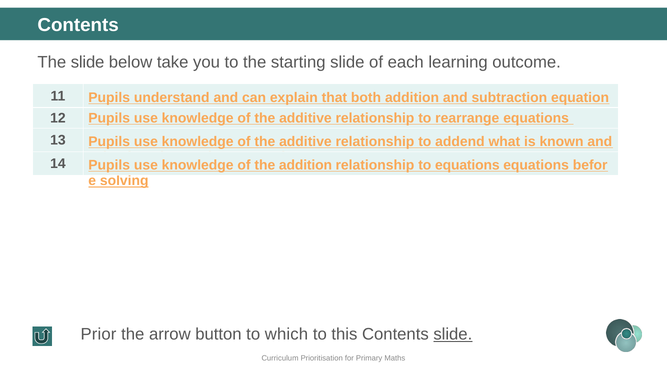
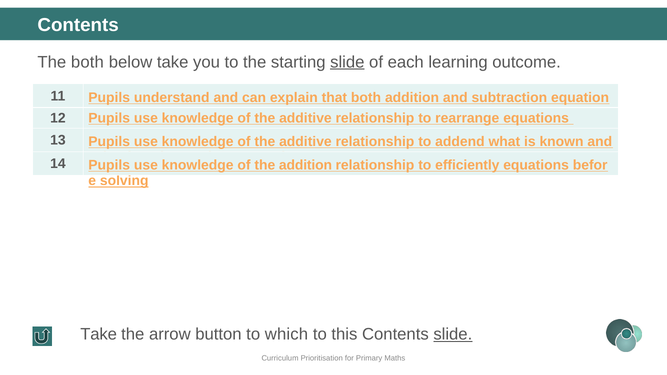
The slide: slide -> both (87, 62)
slide underline: none -> present (347, 62)
to equations: equations -> efficiently (467, 165)
Prior: Prior -> Take (99, 335)
